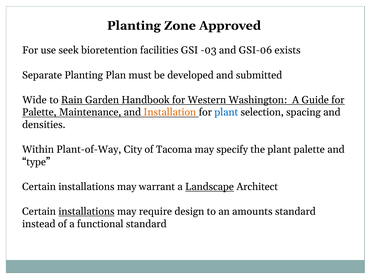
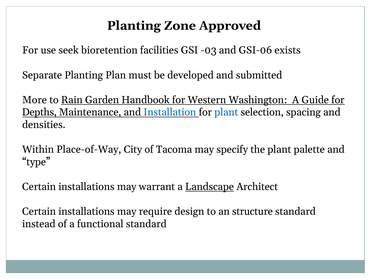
Wide: Wide -> More (34, 100)
Palette: Palette -> Depths (39, 112)
Installation colour: orange -> blue (170, 112)
Plant-of-Way: Plant-of-Way -> Place-of-Way (89, 149)
installations underline: present -> none (86, 211)
amounts: amounts -> structure (252, 211)
